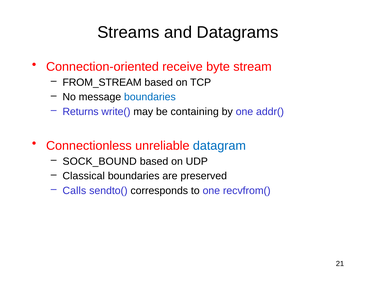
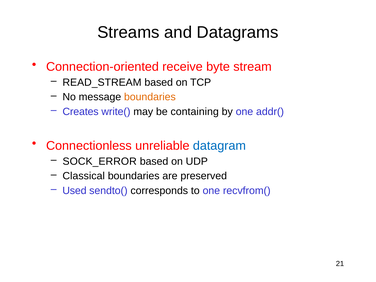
FROM_STREAM: FROM_STREAM -> READ_STREAM (102, 82)
boundaries colour: blue -> orange (150, 97)
Returns: Returns -> Creates (81, 112)
SOCK_BOUND: SOCK_BOUND -> SOCK_ERROR (100, 161)
Calls: Calls -> Used (74, 191)
